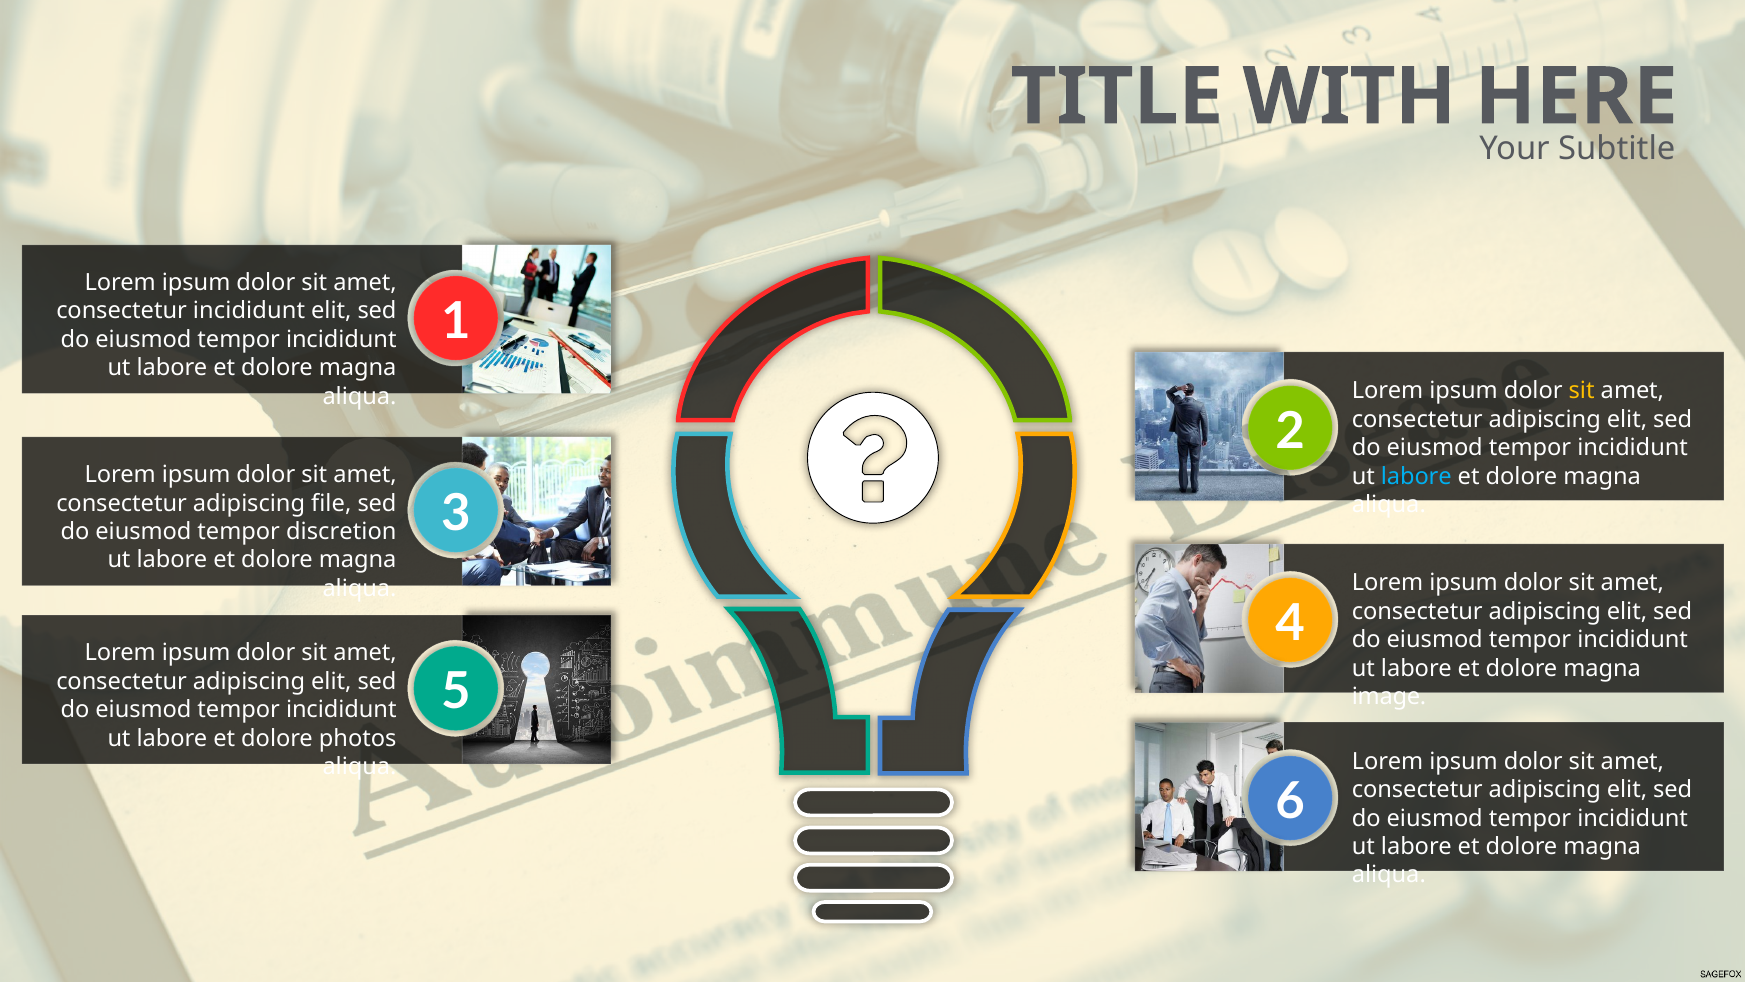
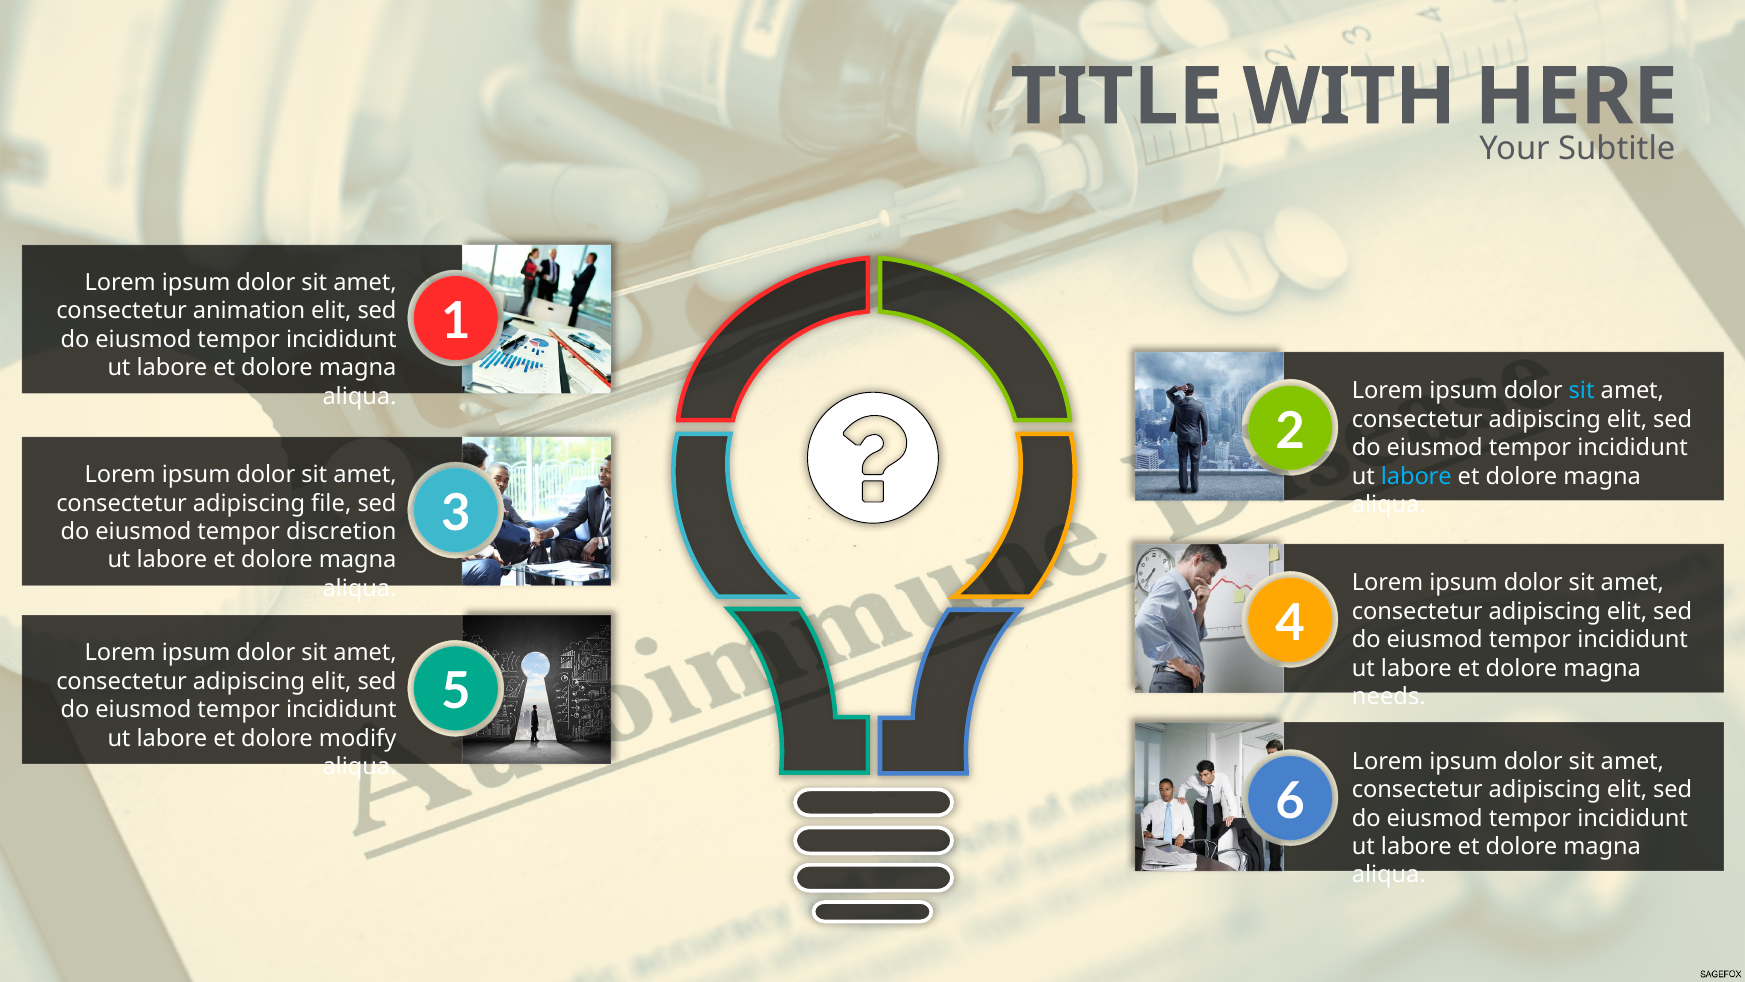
consectetur incididunt: incididunt -> animation (249, 311)
sit colour: yellow -> light blue (1582, 391)
image: image -> needs (1389, 696)
photos: photos -> modify (358, 738)
